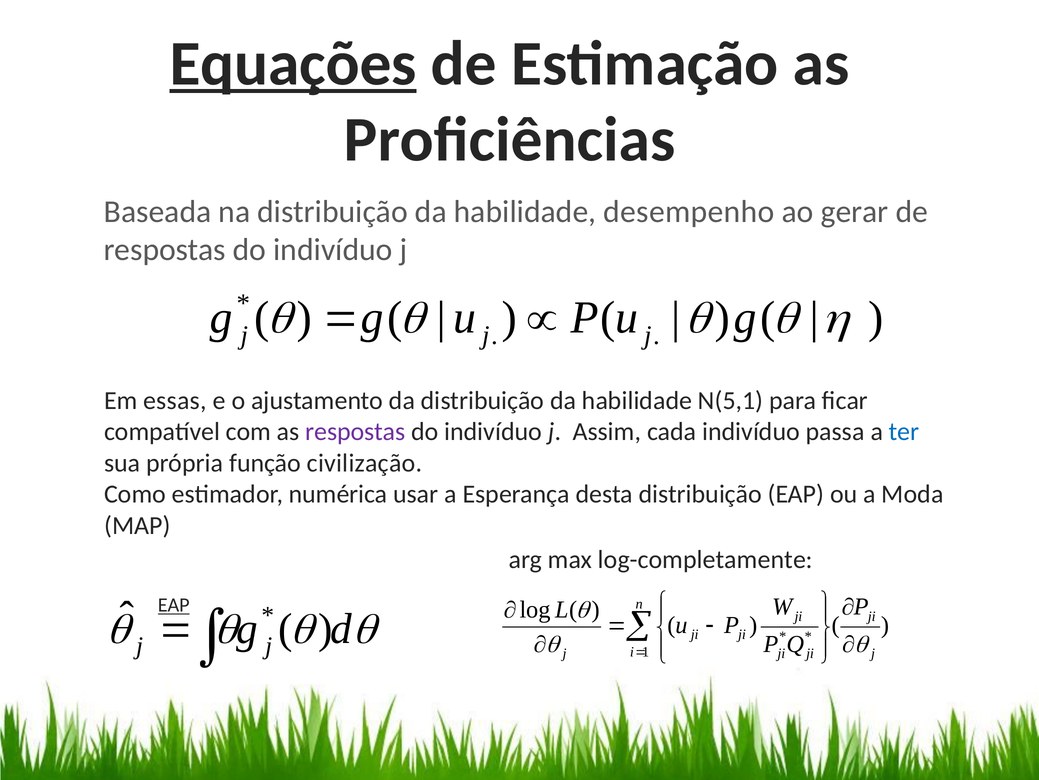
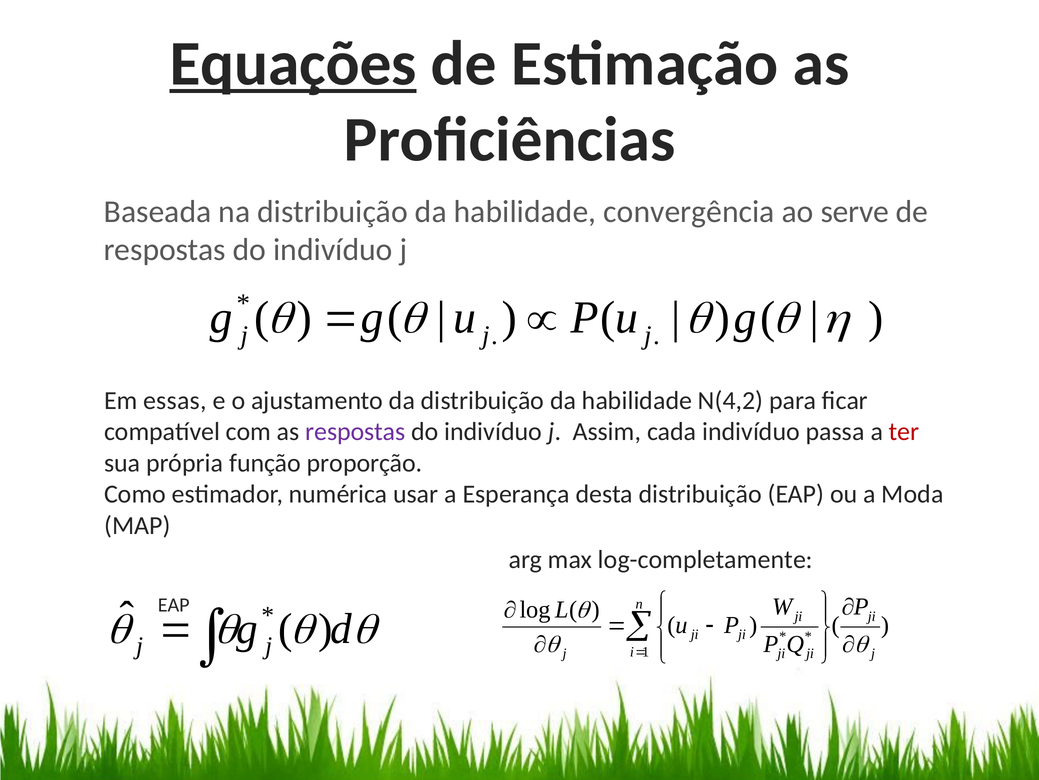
desempenho: desempenho -> convergência (689, 211)
gerar: gerar -> serve (855, 211)
N(5,1: N(5,1 -> N(4,2 (731, 400)
ter colour: blue -> red (904, 431)
civilização: civilização -> proporção (365, 463)
EAP underline: present -> none (174, 605)
